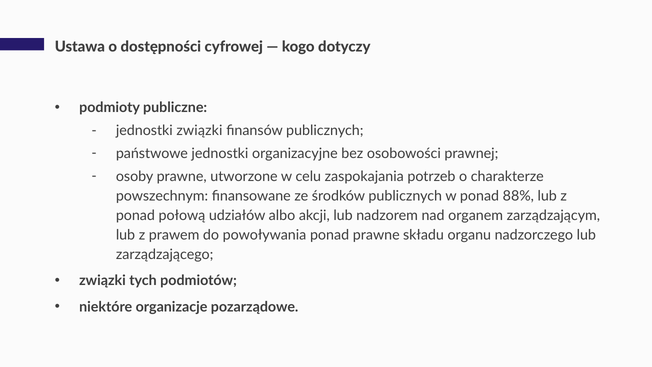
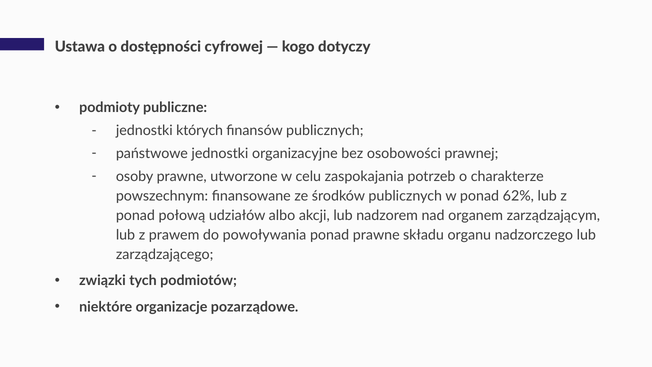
jednostki związki: związki -> których (200, 130)
88%: 88% -> 62% (518, 196)
